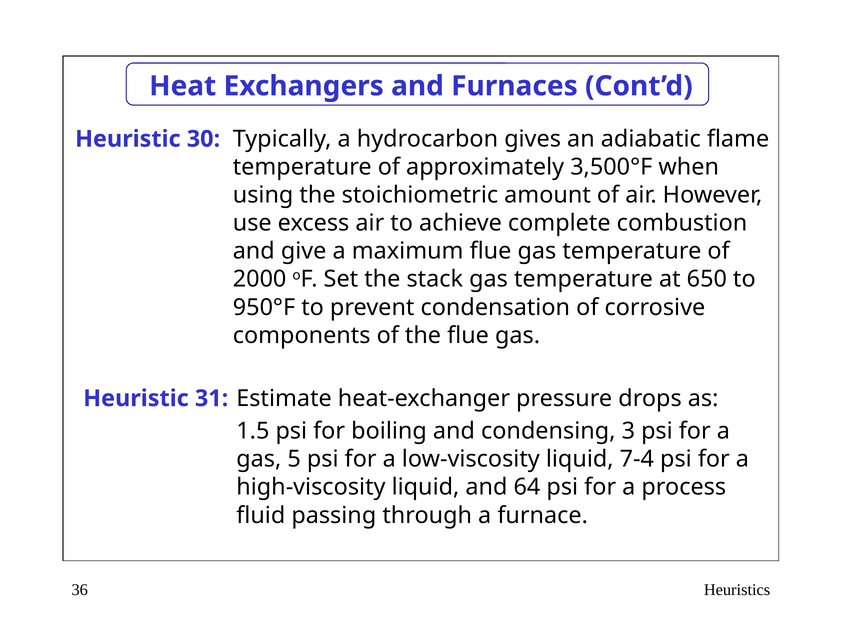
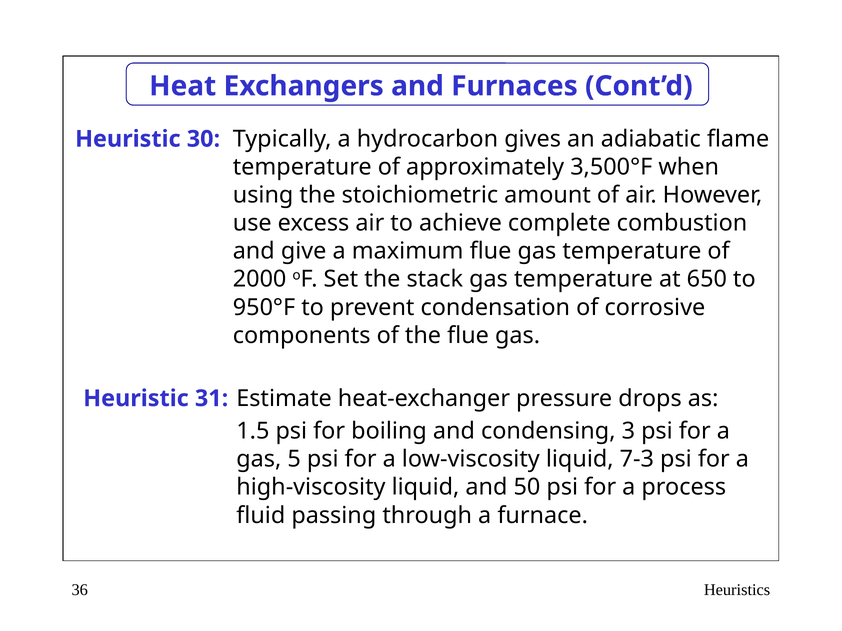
7-4: 7-4 -> 7-3 (637, 460)
64: 64 -> 50 (527, 488)
